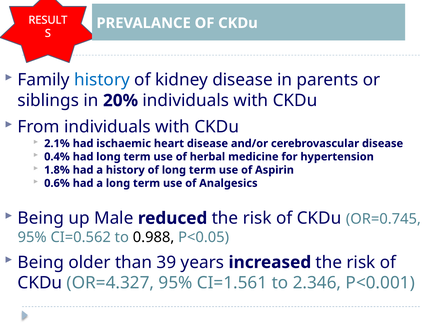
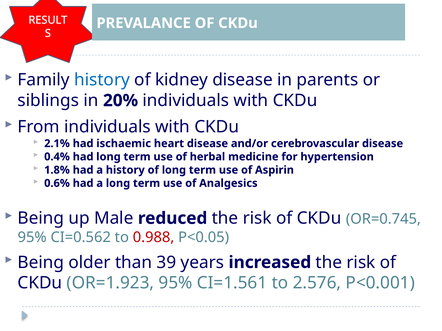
0.988 colour: black -> red (154, 238)
OR=4.327: OR=4.327 -> OR=1.923 (110, 283)
2.346: 2.346 -> 2.576 (317, 283)
